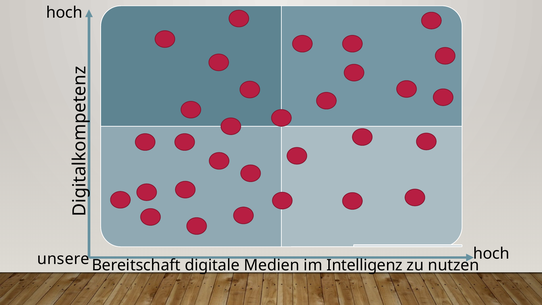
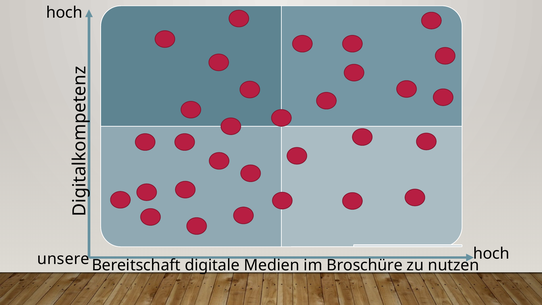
Intelligenz: Intelligenz -> Broschüre (365, 265)
